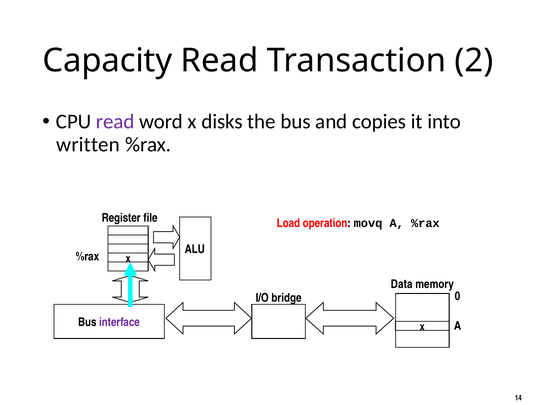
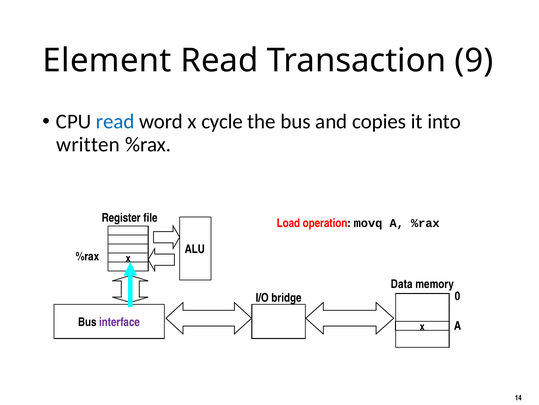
Capacity: Capacity -> Element (107, 60)
2: 2 -> 9 (474, 60)
read colour: purple -> blue (115, 122)
disks: disks -> cycle (222, 122)
